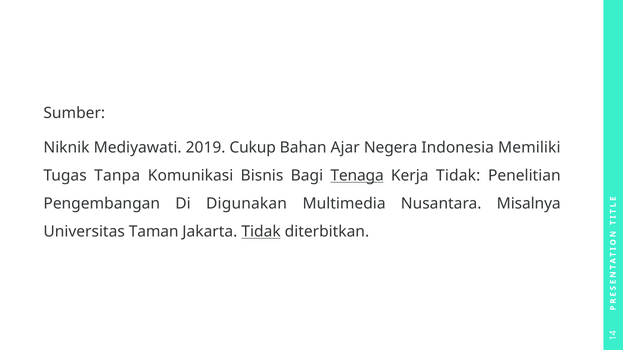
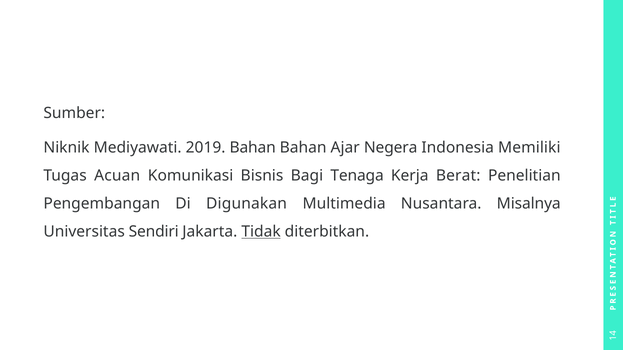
2019 Cukup: Cukup -> Bahan (253, 148)
Tanpa: Tanpa -> Acuan (117, 176)
Tenaga underline: present -> none (357, 176)
Kerja Tidak: Tidak -> Berat (458, 176)
Taman: Taman -> Sendiri (154, 232)
